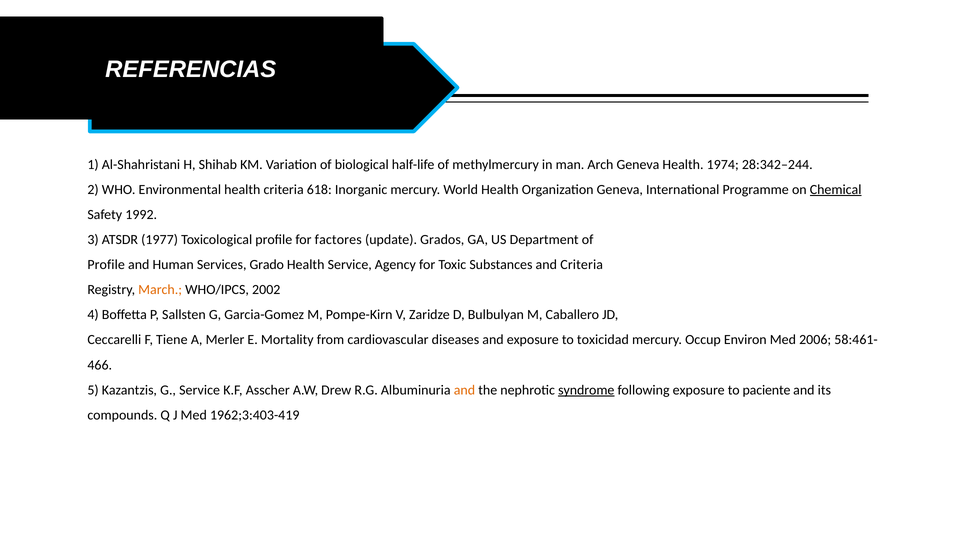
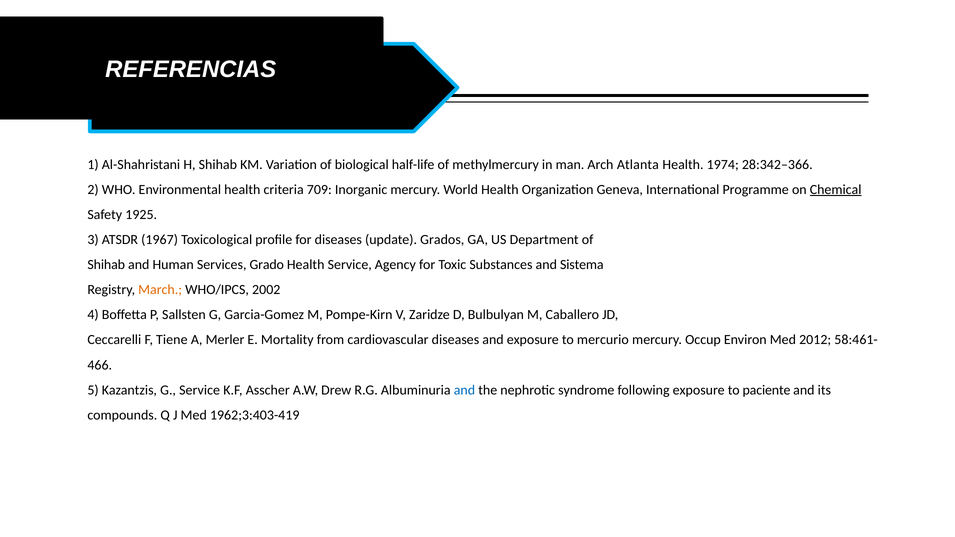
Arch Geneva: Geneva -> Atlanta (638, 164)
28:342–244: 28:342–244 -> 28:342–366 (777, 164)
618: 618 -> 709 (319, 190)
1992: 1992 -> 1925 (141, 215)
1977: 1977 -> 1967 (160, 240)
for factores: factores -> diseases (338, 240)
Profile: Profile -> Shihab (106, 265)
and Criteria: Criteria -> Sistema (582, 265)
toxicidad: toxicidad -> mercurio (603, 340)
2006: 2006 -> 2012 (815, 340)
and colour: orange -> blue (464, 390)
syndrome underline: present -> none (586, 390)
